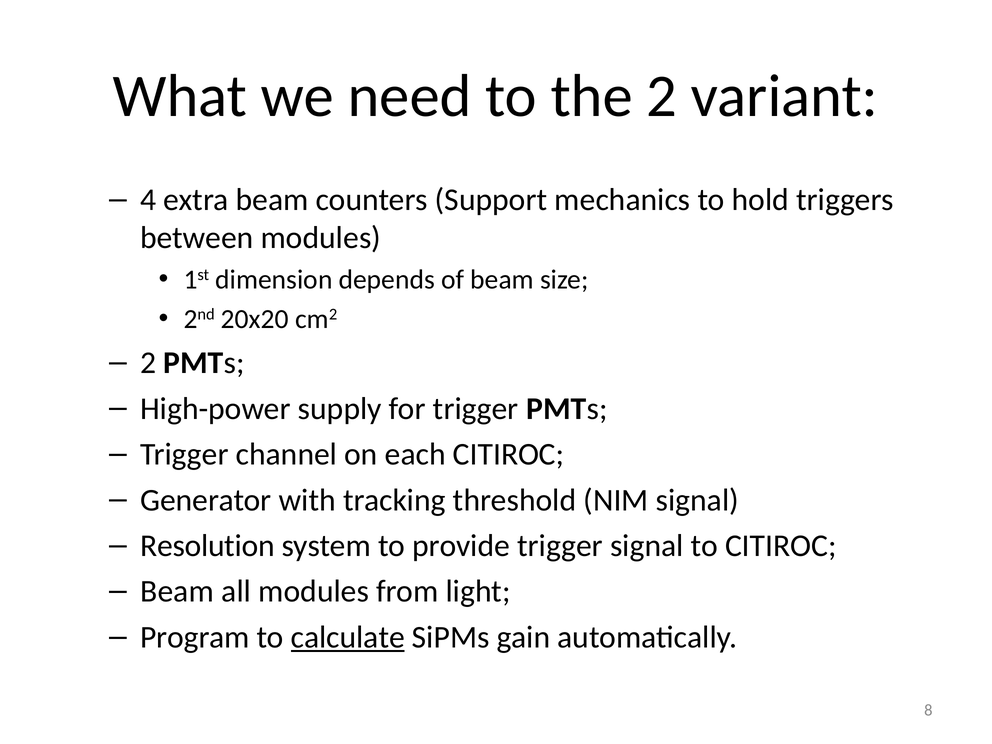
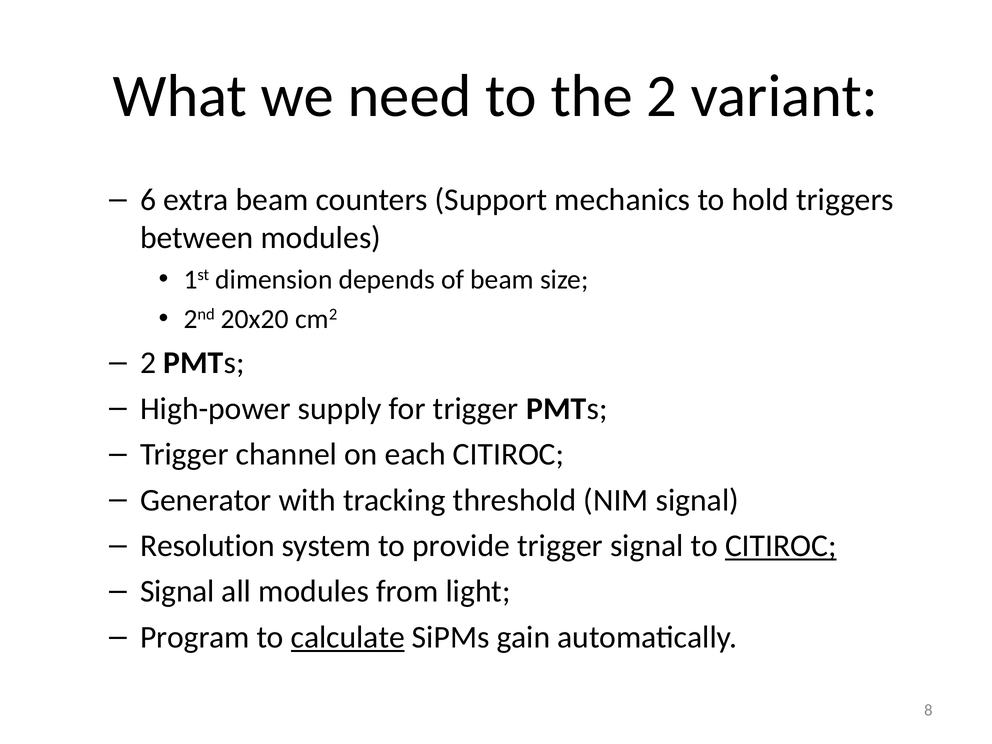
4: 4 -> 6 (148, 200)
CITIROC underline: none -> present (781, 546)
Beam: Beam -> Signal (177, 592)
